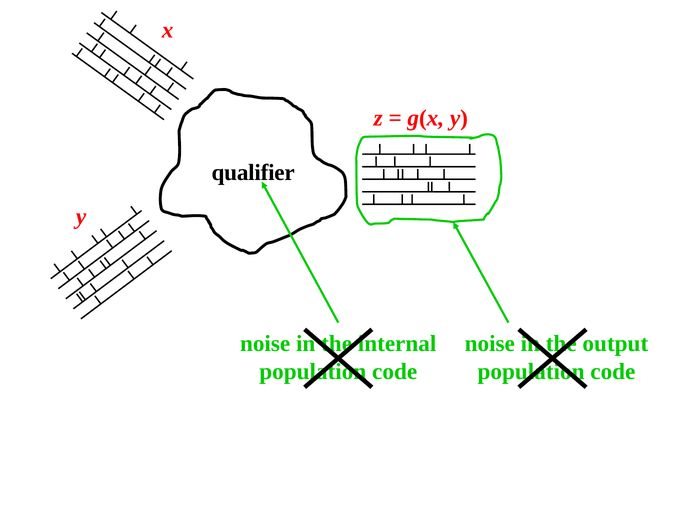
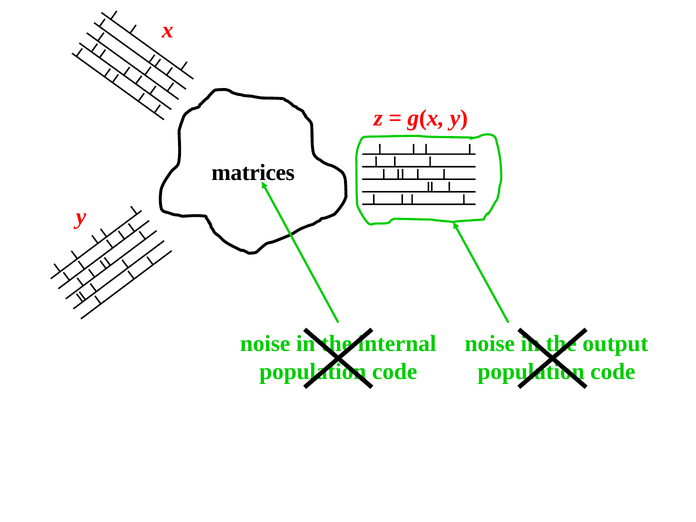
qualifier: qualifier -> matrices (253, 173)
